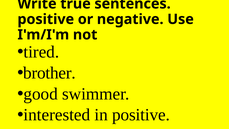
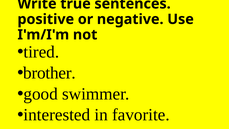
in positive: positive -> favorite (141, 115)
